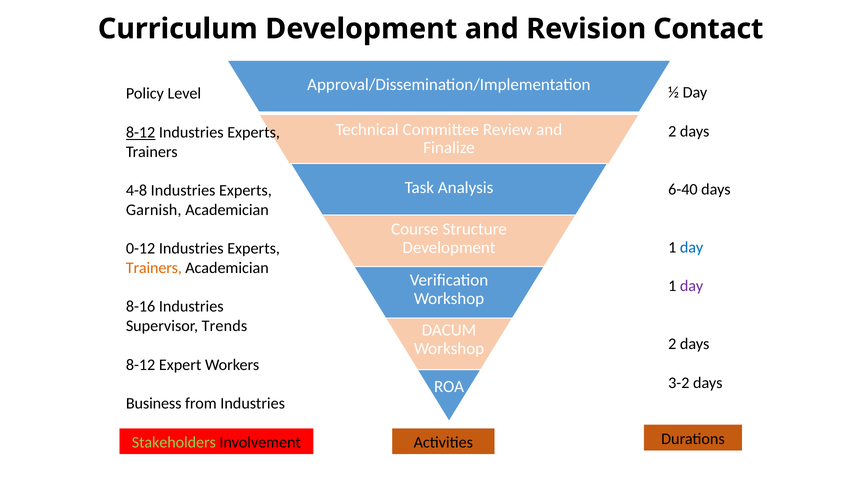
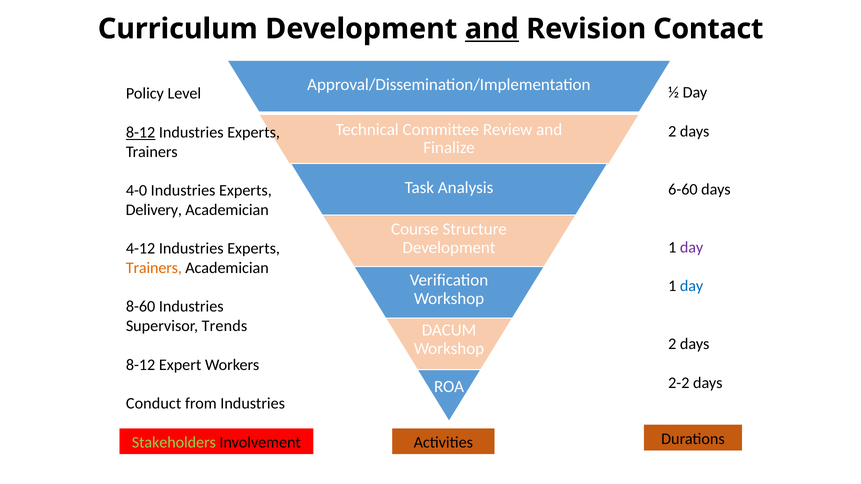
and underline: none -> present (492, 29)
6-40: 6-40 -> 6-60 (683, 189)
4-8: 4-8 -> 4-0 (137, 191)
Garnish: Garnish -> Delivery (154, 210)
day colour: blue -> purple (692, 248)
0-12: 0-12 -> 4-12 (141, 249)
day colour: purple -> blue (692, 286)
8-16: 8-16 -> 8-60 (141, 307)
3-2: 3-2 -> 2-2 (679, 383)
Business: Business -> Conduct (154, 404)
